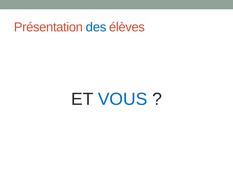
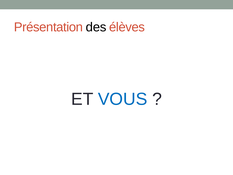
des colour: blue -> black (96, 27)
